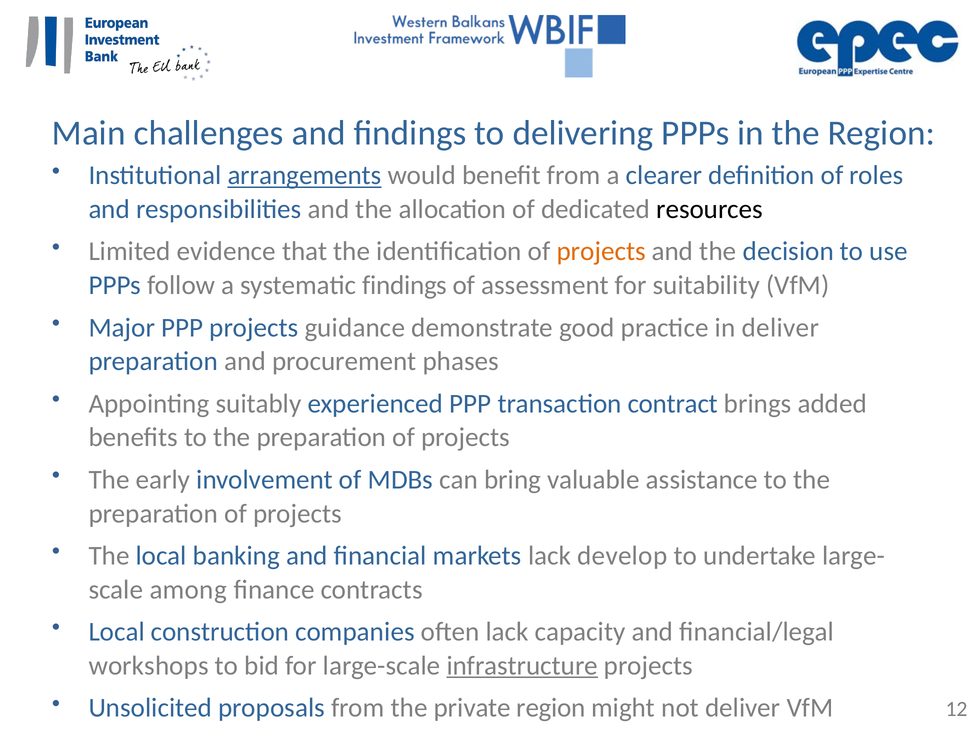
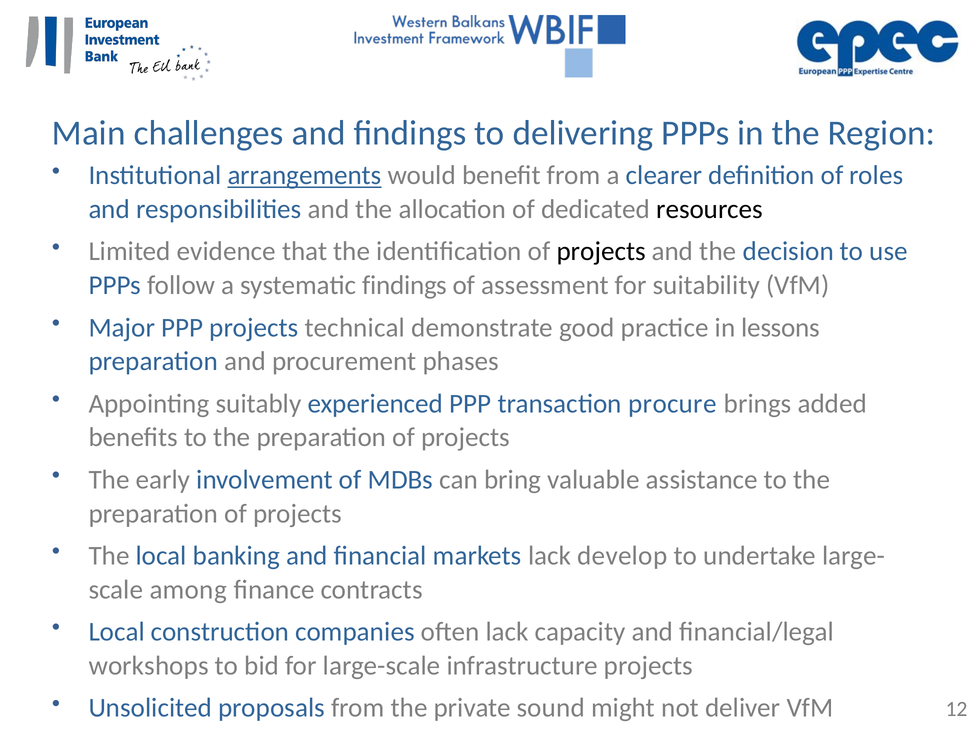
projects colour: orange -> black (601, 251)
guidance: guidance -> technical (355, 327)
in deliver: deliver -> lessons (781, 327)
contract: contract -> procure (673, 403)
infrastructure underline: present -> none (522, 665)
private region: region -> sound (551, 707)
